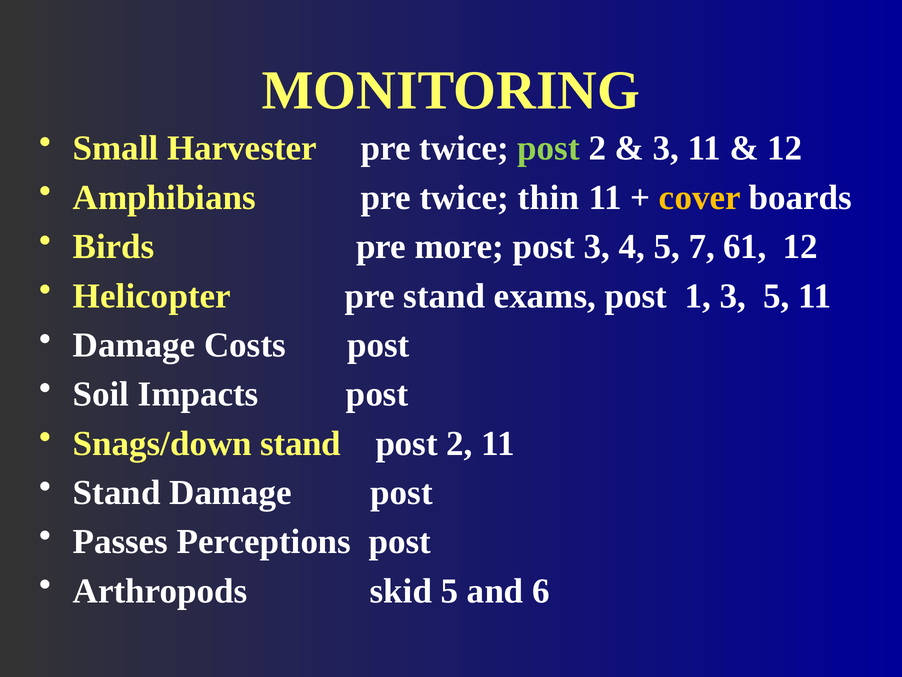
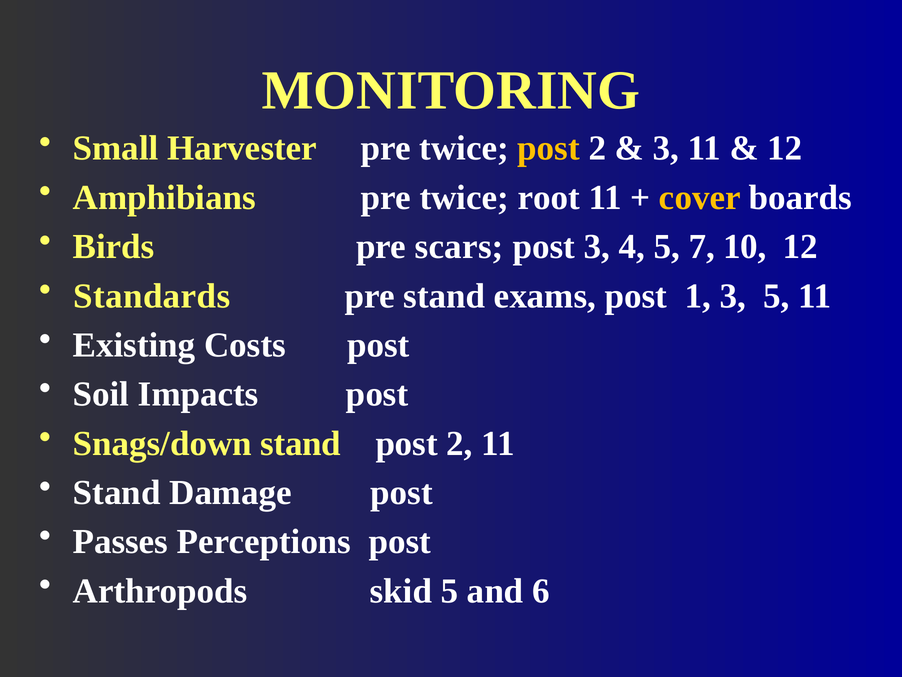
post colour: light green -> yellow (549, 148)
thin: thin -> root (549, 197)
more: more -> scars (459, 247)
61: 61 -> 10 (745, 247)
Helicopter: Helicopter -> Standards (152, 296)
Damage: Damage -> Existing (134, 345)
